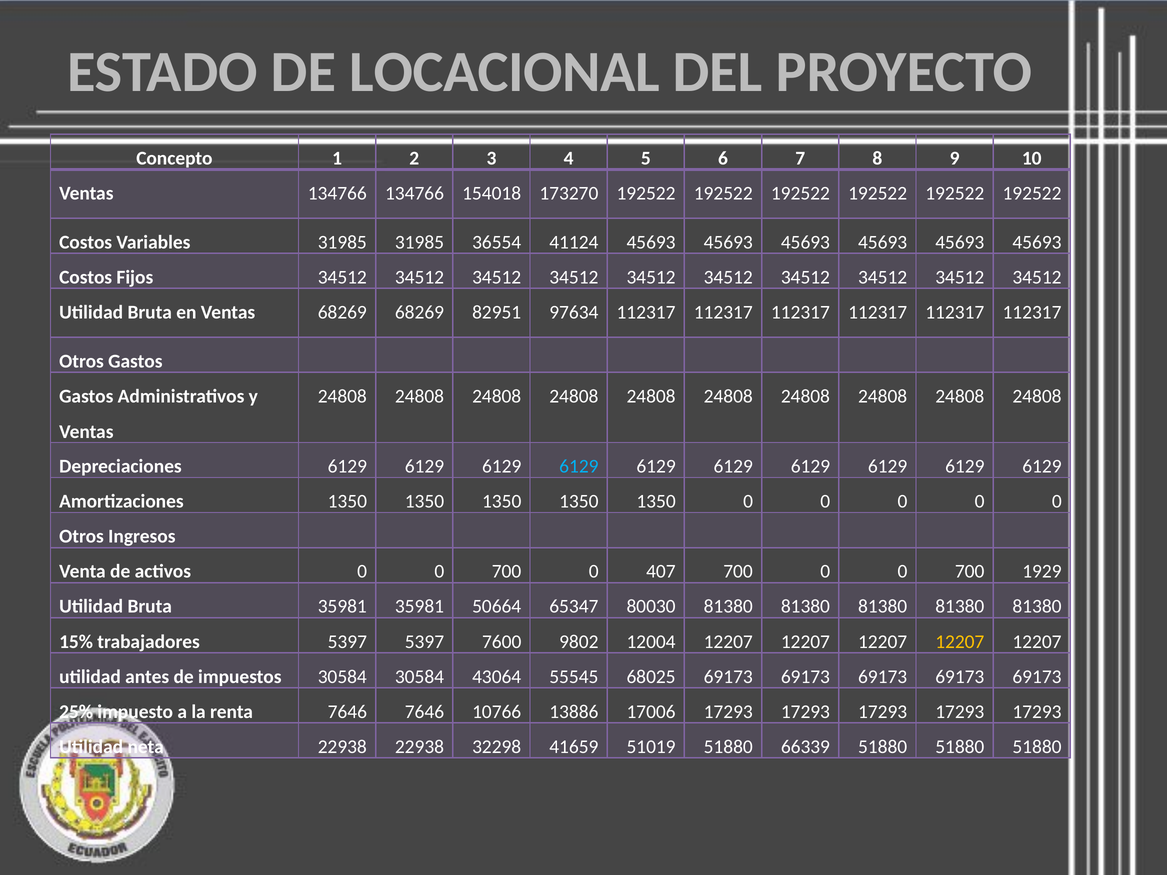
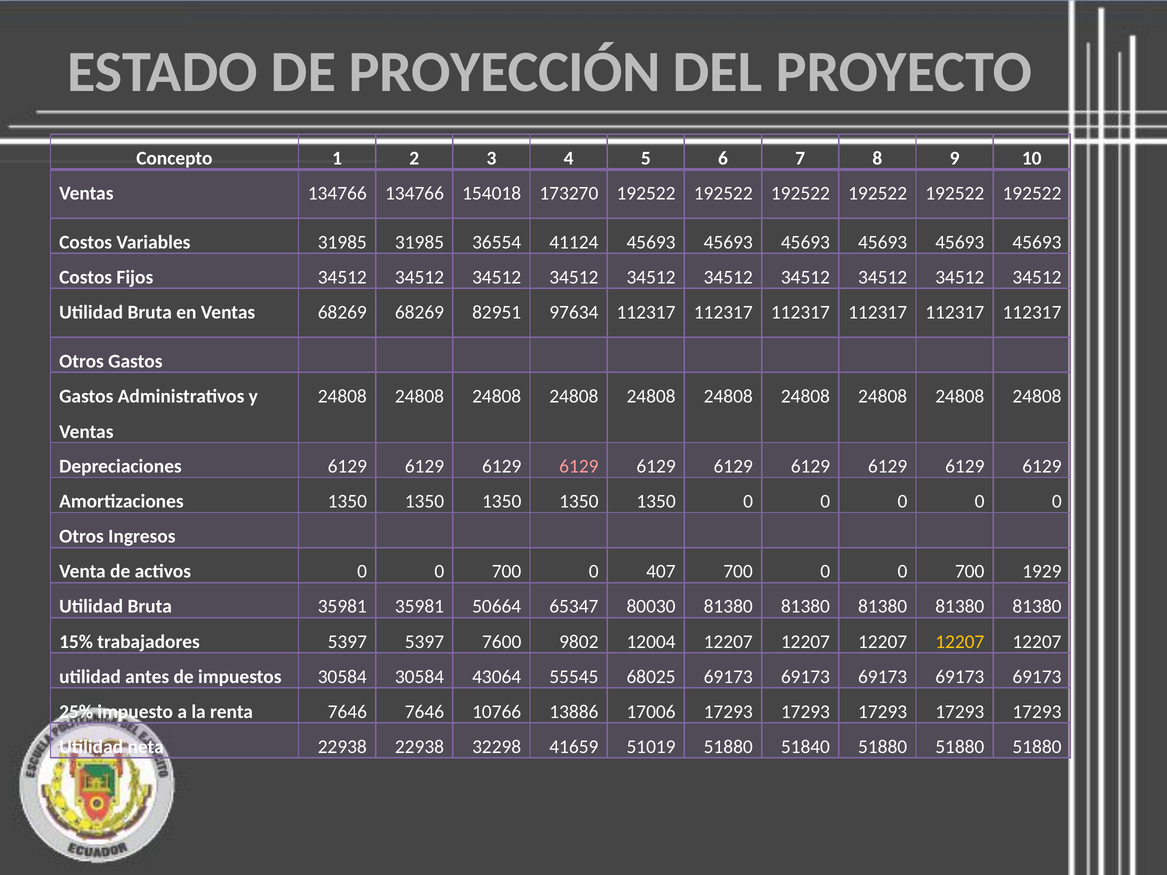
LOCACIONAL: LOCACIONAL -> PROYECCIÓN (505, 72)
6129 colour: light blue -> pink (579, 466)
66339: 66339 -> 51840 (805, 747)
